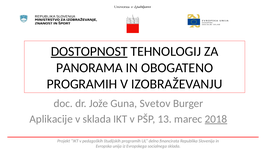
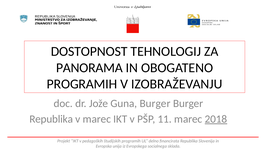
DOSTOPNOST underline: present -> none (89, 52)
Guna Svetov: Svetov -> Burger (155, 104)
Aplikacije: Aplikacije -> Republika (51, 120)
v sklada: sklada -> marec (97, 120)
13: 13 -> 11 (165, 120)
